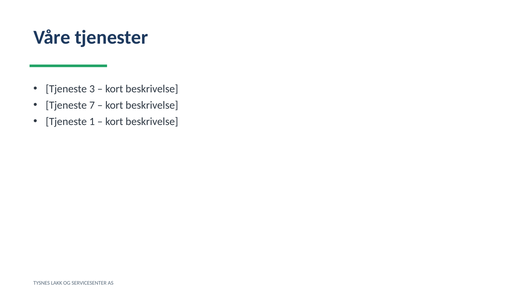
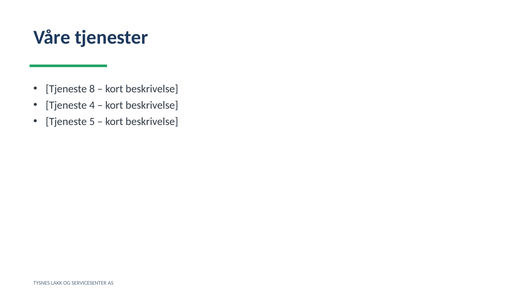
3: 3 -> 8 (92, 89)
7: 7 -> 4 (92, 105)
1: 1 -> 5 (92, 122)
